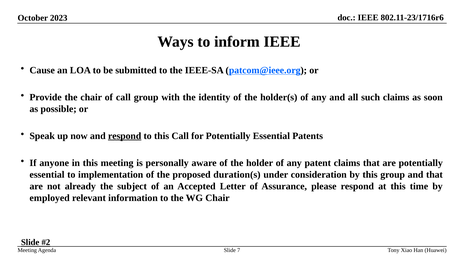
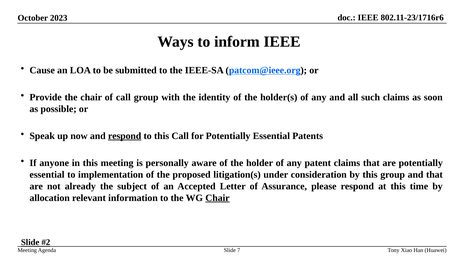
duration(s: duration(s -> litigation(s (237, 175)
employed: employed -> allocation (50, 198)
Chair underline: none -> present (217, 198)
